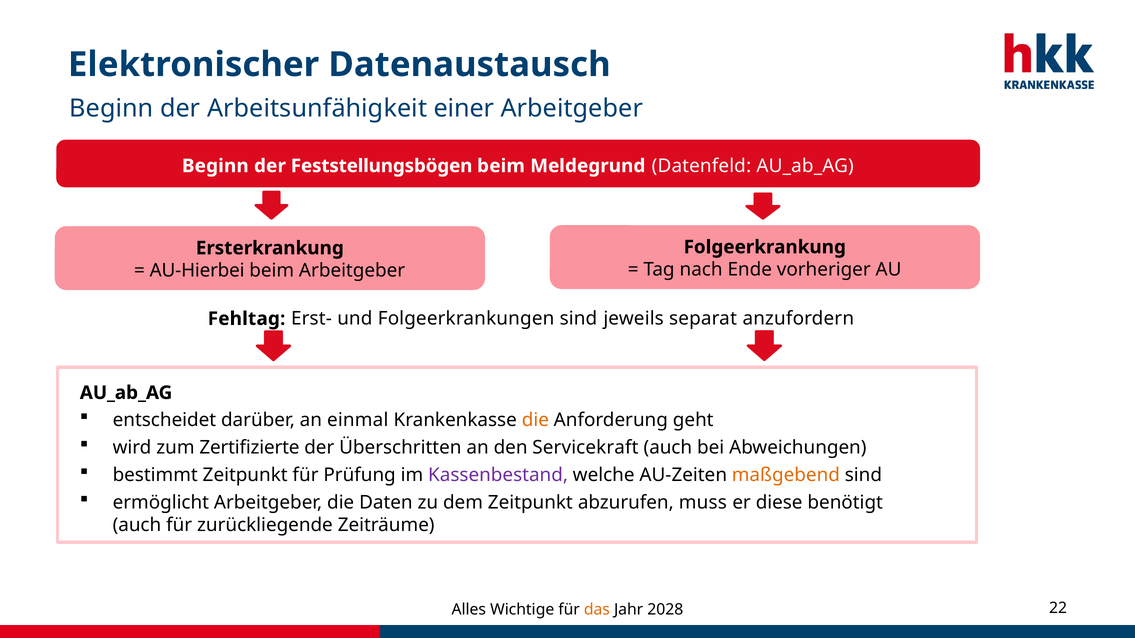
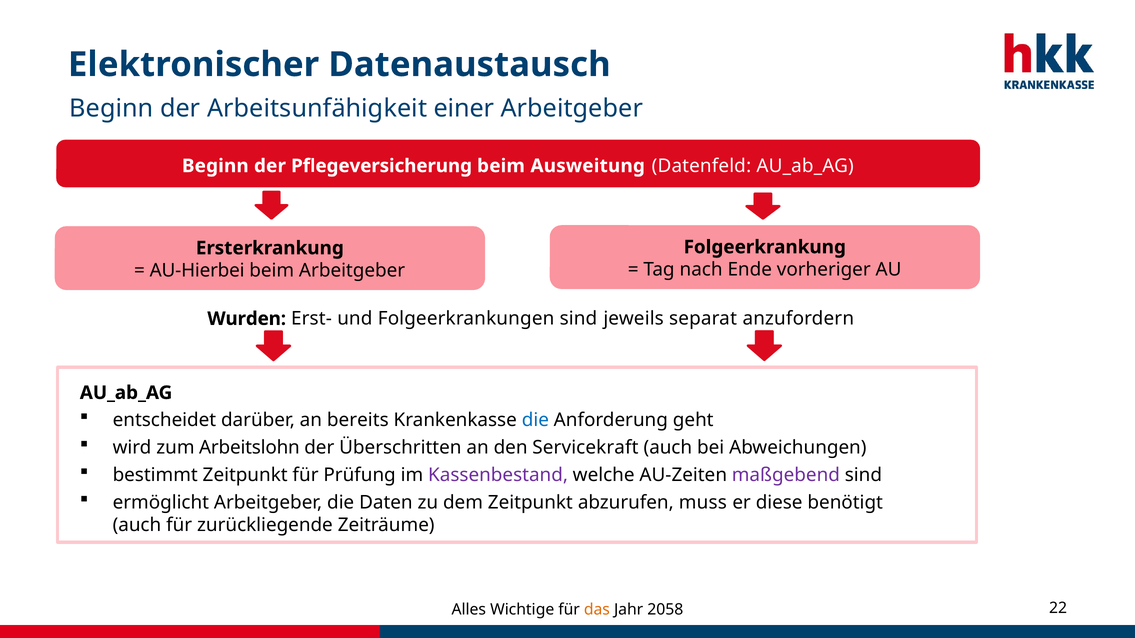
Feststellungsbögen: Feststellungsbögen -> Pflegeversicherung (382, 166)
Meldegrund: Meldegrund -> Ausweitung (588, 166)
Fehltag: Fehltag -> Wurden (247, 319)
einmal: einmal -> bereits (358, 420)
die colour: orange -> blue (535, 420)
Zertifizierte: Zertifizierte -> Arbeitslohn (249, 448)
maßgebend colour: orange -> purple (786, 475)
2028: 2028 -> 2058 (665, 610)
